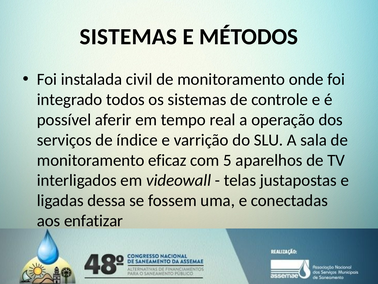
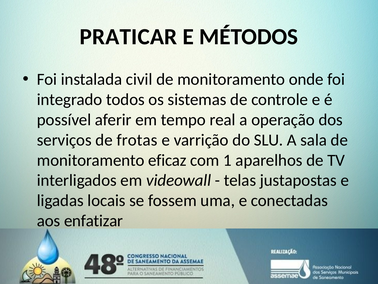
SISTEMAS: SISTEMAS -> PRATICAR (128, 37)
índice: índice -> frotas (137, 140)
5: 5 -> 1 (227, 160)
dessa: dessa -> locais (107, 200)
